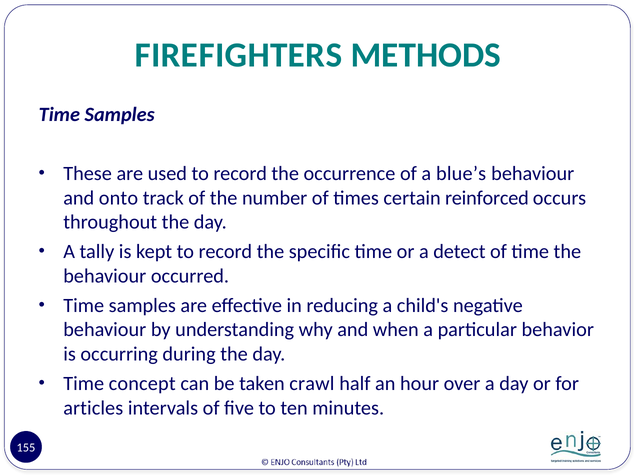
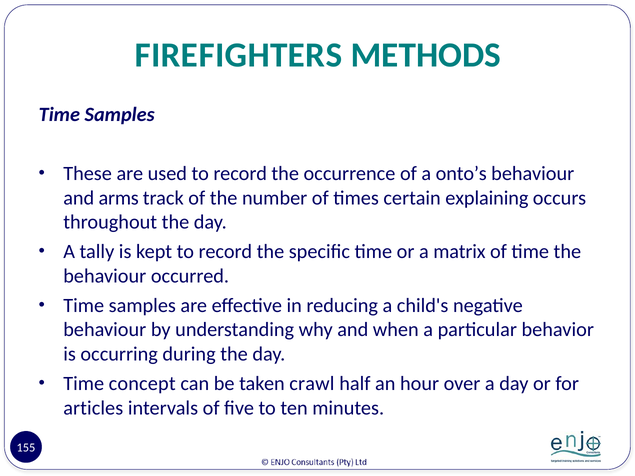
blue’s: blue’s -> onto’s (461, 174)
onto: onto -> arms (119, 198)
reinforced: reinforced -> explaining (487, 198)
detect: detect -> matrix (459, 252)
